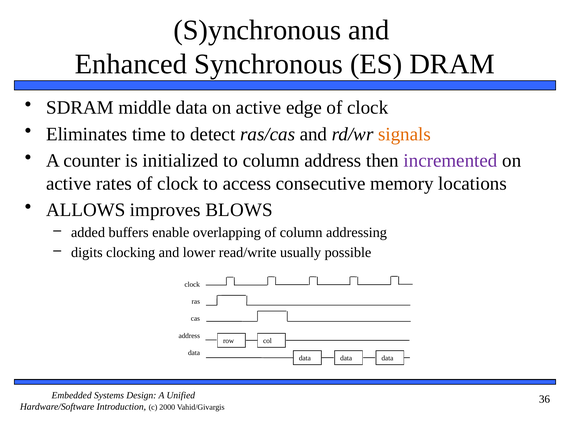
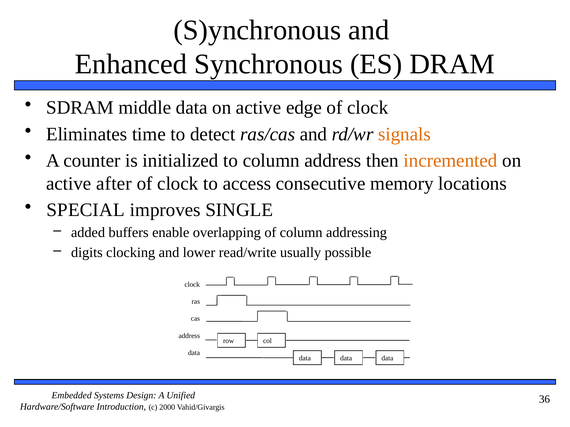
incremented colour: purple -> orange (451, 161)
rates: rates -> after (114, 184)
ALLOWS: ALLOWS -> SPECIAL (86, 210)
BLOWS: BLOWS -> SINGLE (239, 210)
